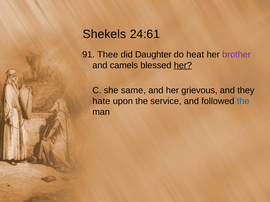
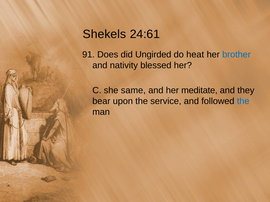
Thee: Thee -> Does (108, 55)
Daughter: Daughter -> Ungirded (153, 55)
brother colour: purple -> blue (236, 55)
camels: camels -> nativity (124, 65)
her underline: present -> none (183, 65)
grievous: grievous -> meditate (199, 91)
hate: hate -> bear (101, 101)
